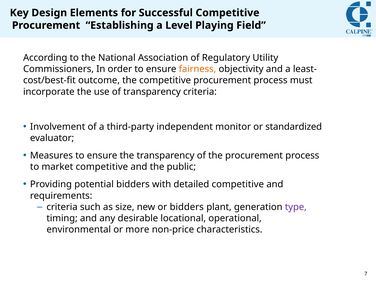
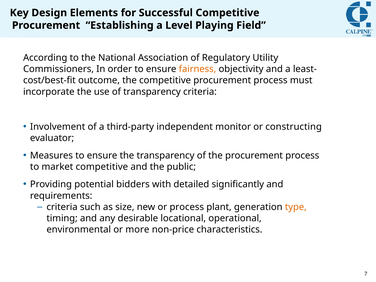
standardized: standardized -> constructing (294, 127)
detailed competitive: competitive -> significantly (238, 184)
or bidders: bidders -> process (187, 207)
type colour: purple -> orange (296, 207)
